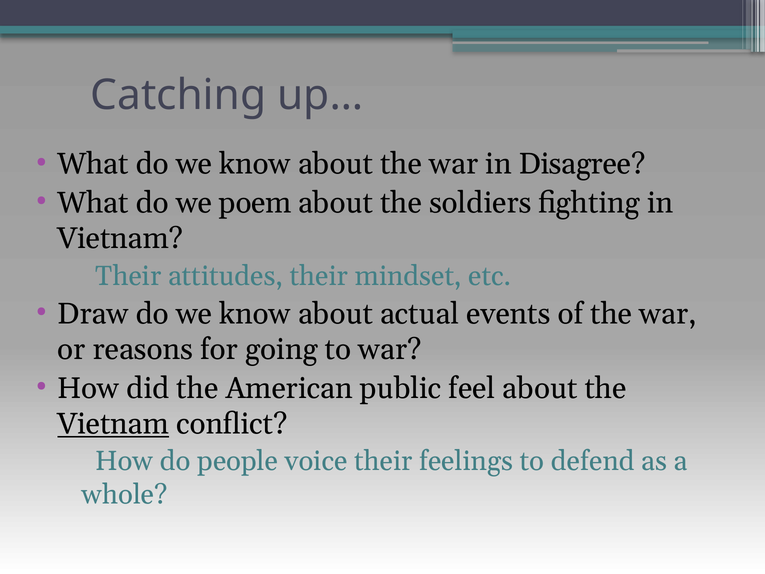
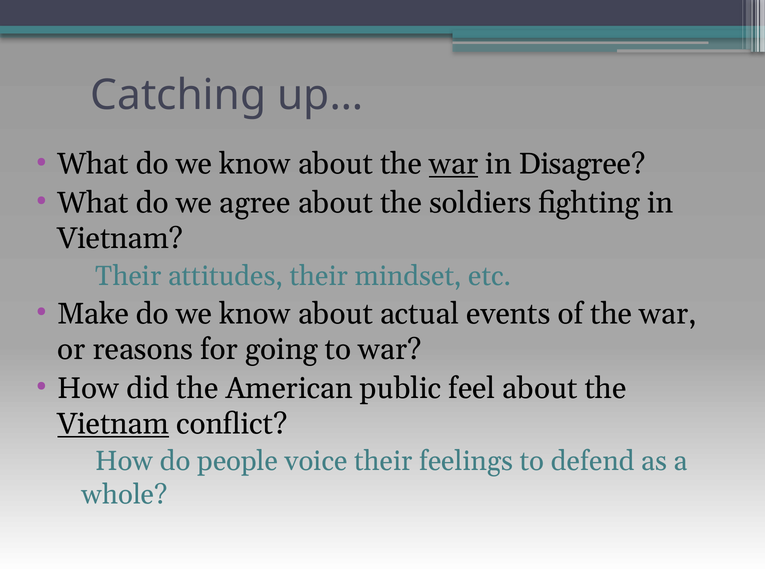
war underline: none -> present (454, 164)
poem: poem -> agree (255, 203)
Draw: Draw -> Make (93, 314)
